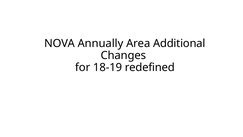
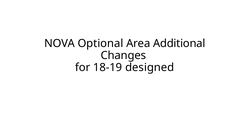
Annually: Annually -> Optional (100, 43)
redefined: redefined -> designed (150, 67)
